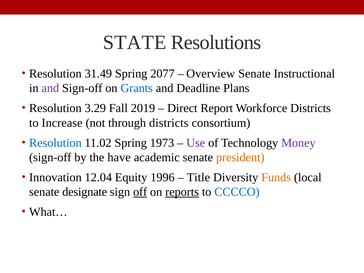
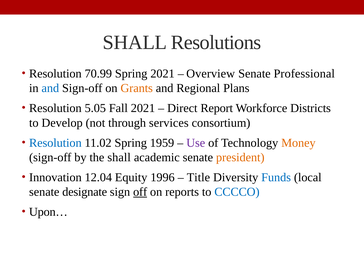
STATE: STATE -> SHALL (135, 42)
31.49: 31.49 -> 70.99 (98, 74)
Spring 2077: 2077 -> 2021 (163, 74)
Instructional: Instructional -> Professional (304, 74)
and colour: purple -> blue (50, 88)
Grants colour: blue -> orange (137, 88)
Deadline: Deadline -> Regional (198, 88)
3.29: 3.29 -> 5.05 (95, 108)
Fall 2019: 2019 -> 2021 (143, 108)
Increase: Increase -> Develop (62, 123)
through districts: districts -> services (169, 123)
1973: 1973 -> 1959 (162, 143)
Money colour: purple -> orange (298, 143)
the have: have -> shall (119, 157)
Funds colour: orange -> blue (276, 177)
reports underline: present -> none (182, 192)
What…: What… -> Upon… (48, 212)
